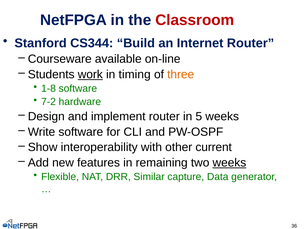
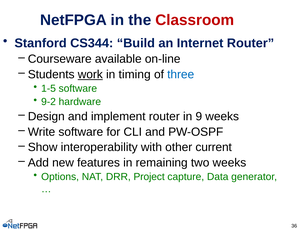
three colour: orange -> blue (181, 74)
1-8: 1-8 -> 1-5 (49, 89)
7-2: 7-2 -> 9-2 (49, 102)
5: 5 -> 9 (199, 116)
weeks underline: present -> none (229, 163)
Flexible: Flexible -> Options (60, 177)
Similar: Similar -> Project (149, 177)
